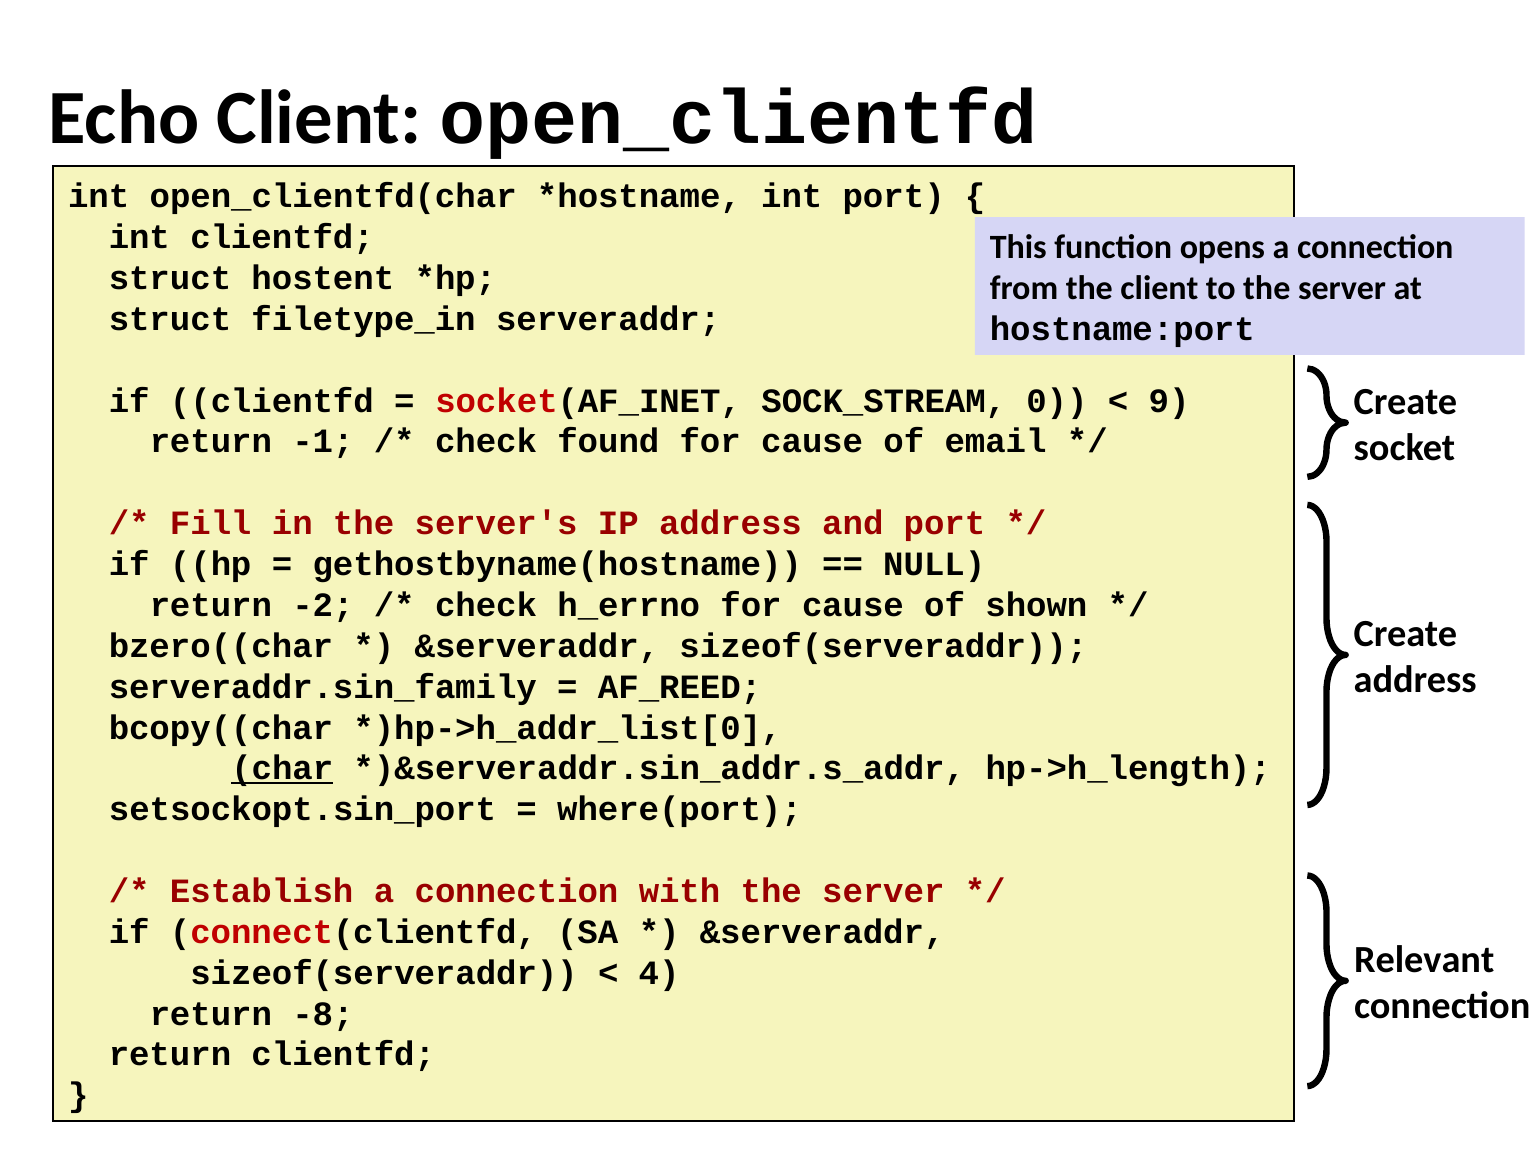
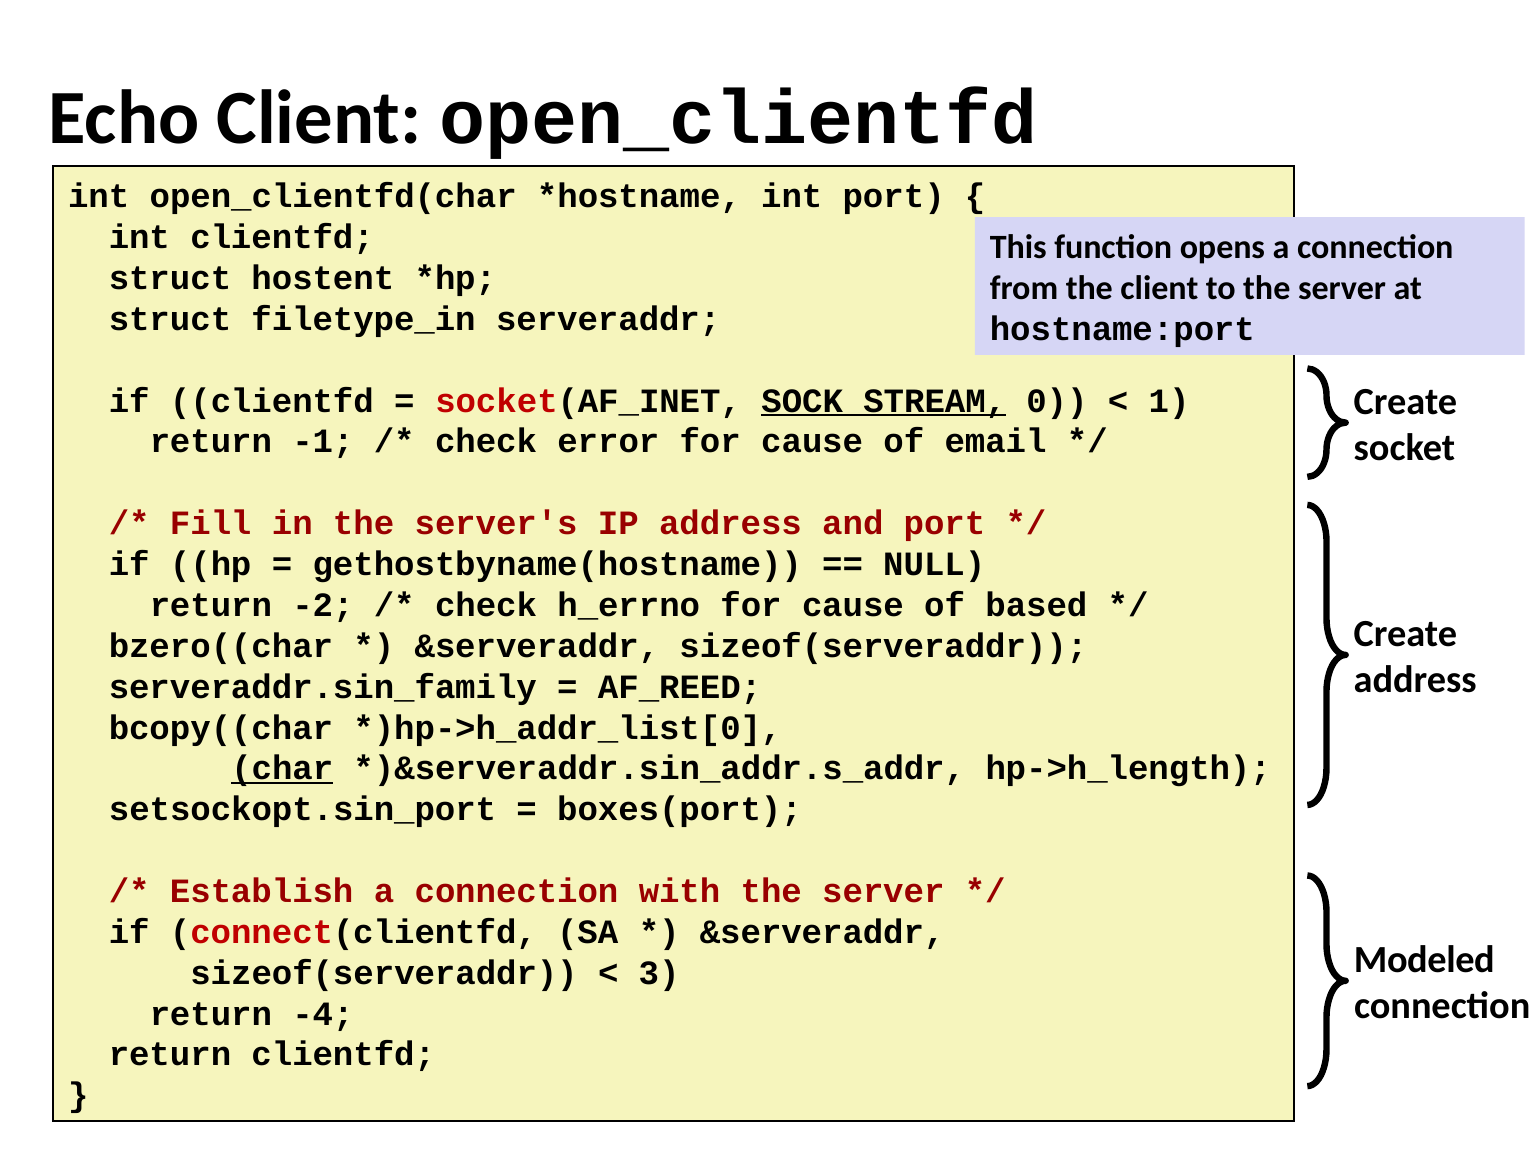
SOCK_STREAM underline: none -> present (884, 401)
9: 9 -> 1 (1169, 401)
found: found -> error (608, 442)
shown: shown -> based (1036, 605)
where(port: where(port -> boxes(port (679, 810)
Relevant: Relevant -> Modeled (1424, 961)
4: 4 -> 3 (659, 973)
-8: -8 -> -4 (323, 1014)
